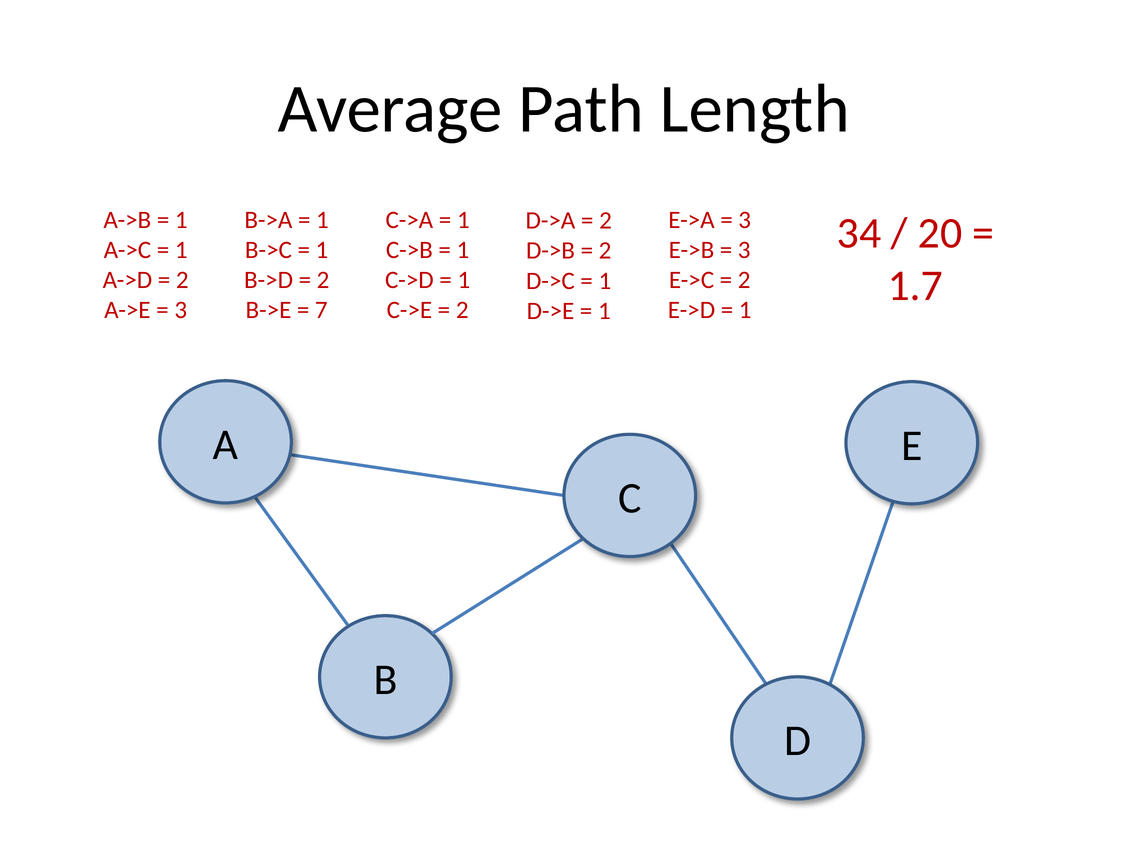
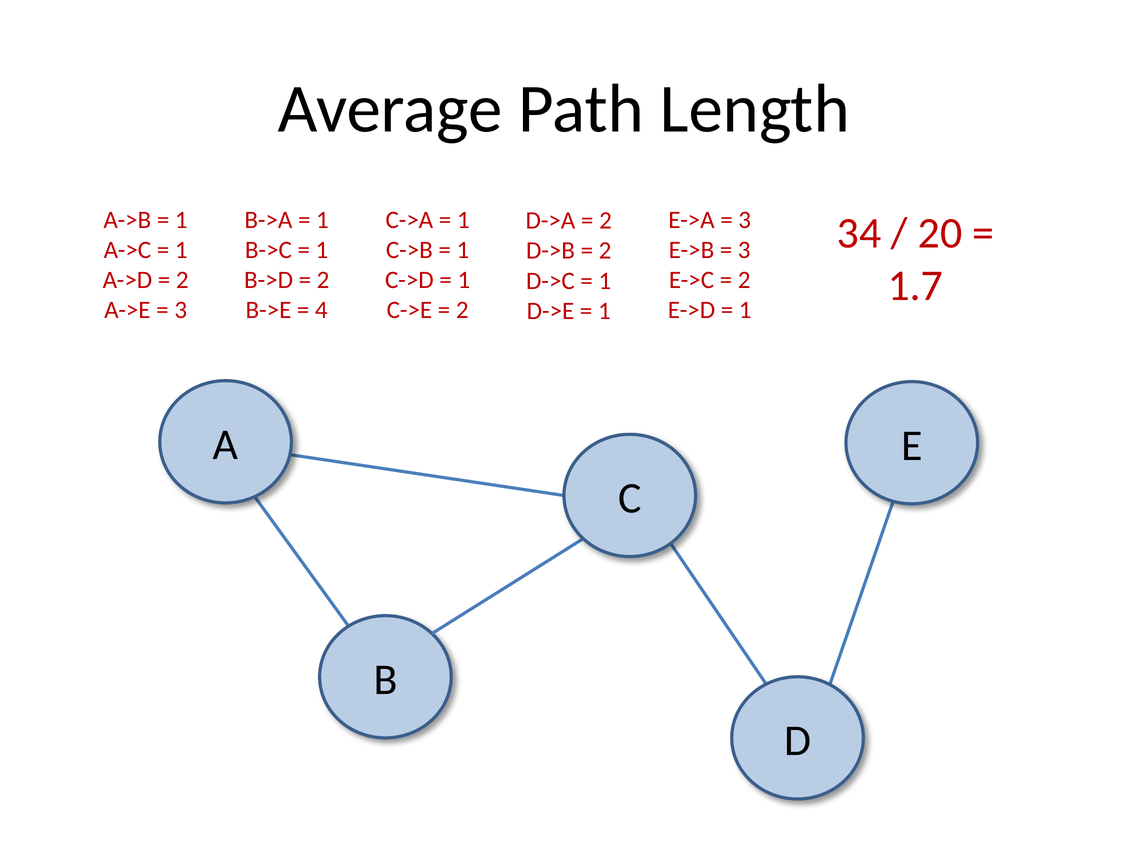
7: 7 -> 4 (321, 310)
